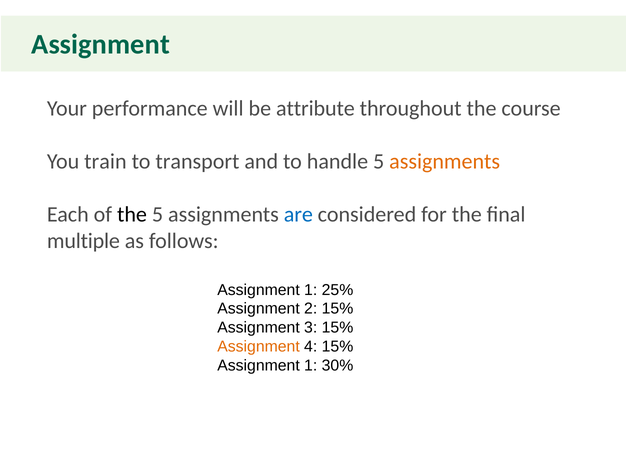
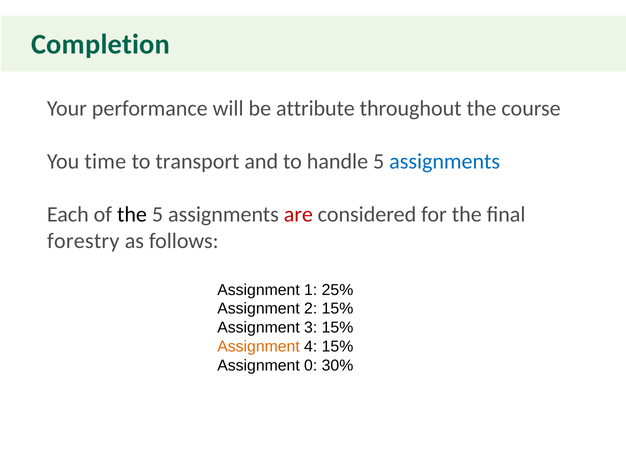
Assignment: Assignment -> Completion (101, 44)
train: train -> time (105, 162)
assignments colour: orange -> blue (445, 162)
are colour: blue -> red (298, 215)
multiple: multiple -> forestry (83, 241)
1: 1 -> 0 (311, 366)
